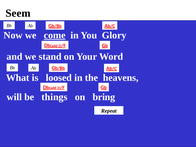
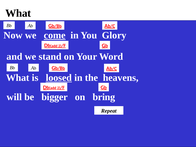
Seem: Seem -> What (18, 13)
loosed underline: none -> present (59, 78)
things: things -> bigger (55, 97)
